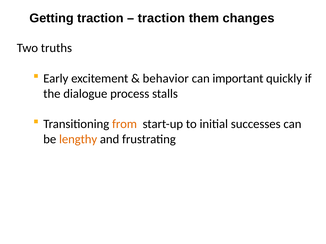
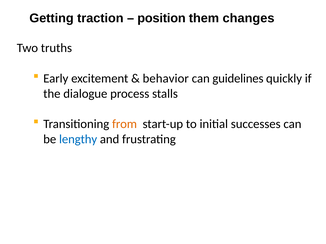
traction: traction -> position (161, 18)
important: important -> guidelines (238, 79)
lengthy colour: orange -> blue (78, 139)
